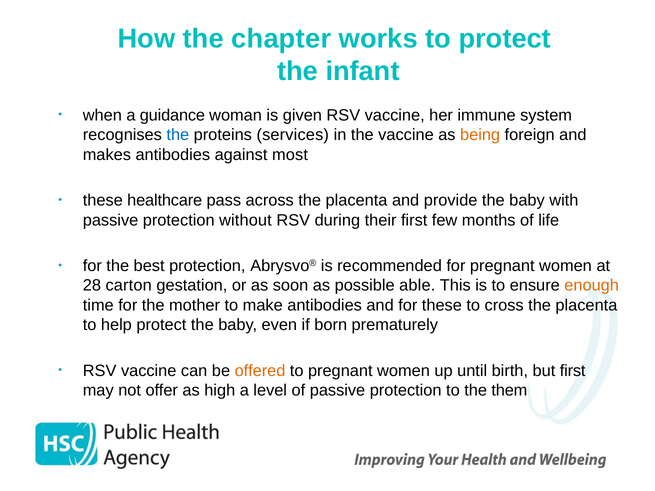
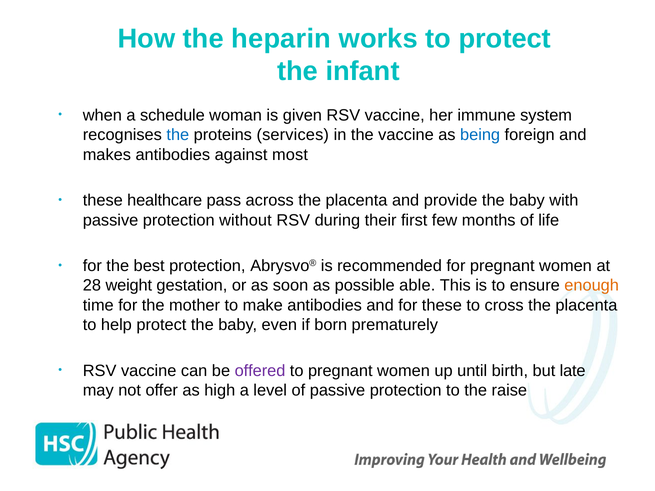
chapter: chapter -> heparin (281, 39)
guidance: guidance -> schedule (172, 115)
being colour: orange -> blue (480, 135)
carton: carton -> weight (129, 286)
offered colour: orange -> purple (260, 371)
but first: first -> late (573, 371)
them: them -> raise (509, 391)
